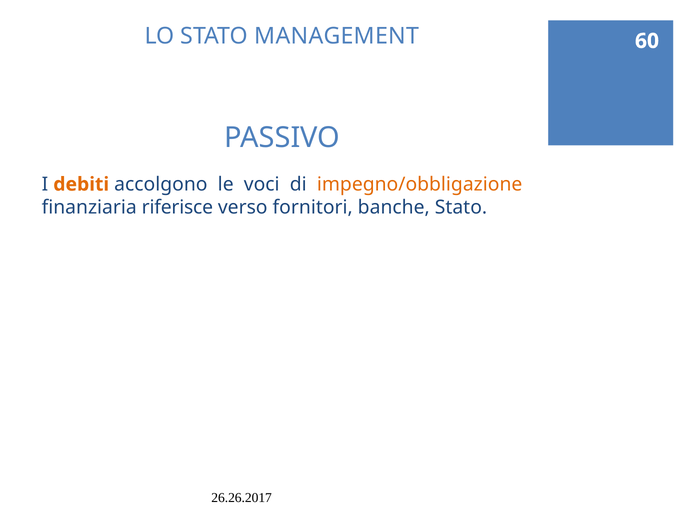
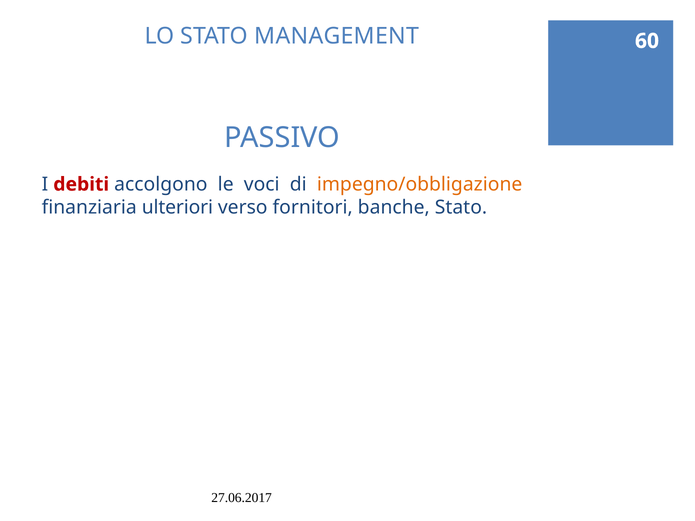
debiti colour: orange -> red (81, 184)
riferisce: riferisce -> ulteriori (177, 208)
26.26.2017: 26.26.2017 -> 27.06.2017 (242, 498)
